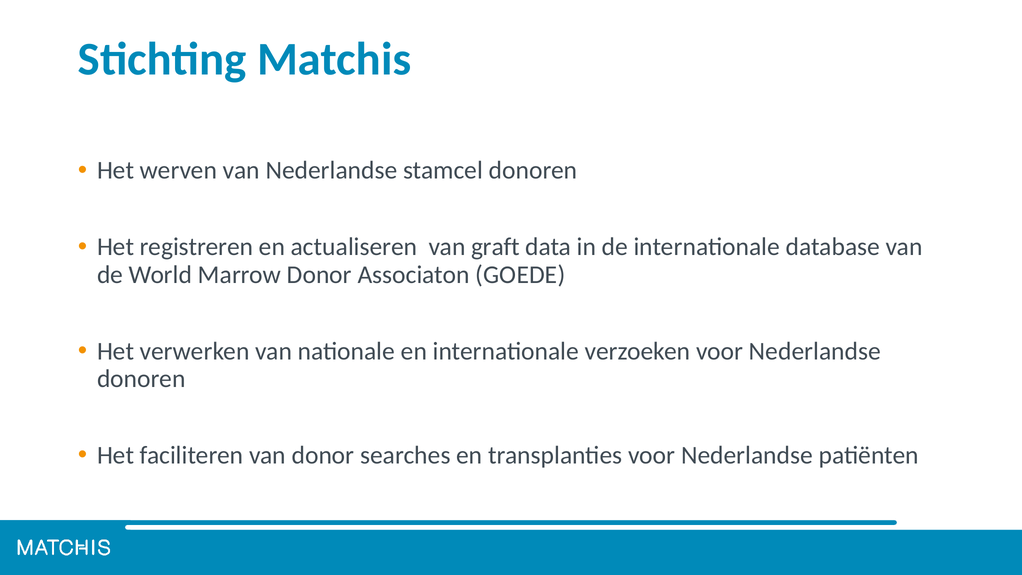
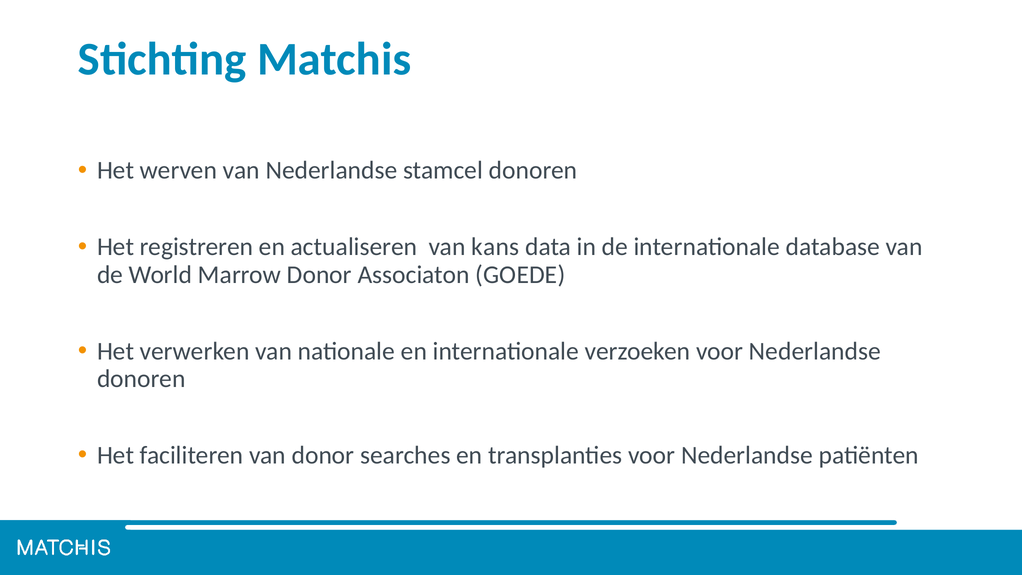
graft: graft -> kans (495, 247)
